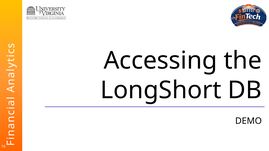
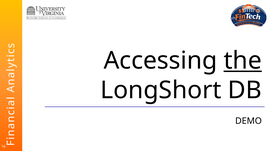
the underline: none -> present (243, 61)
